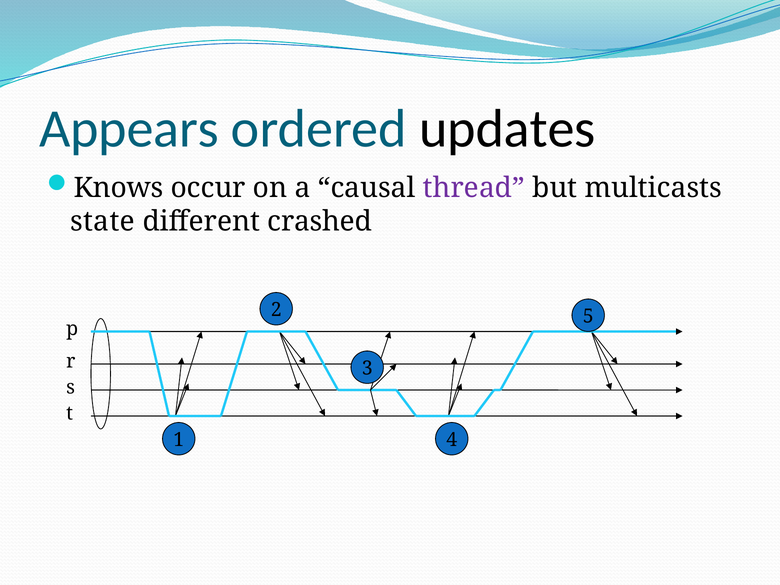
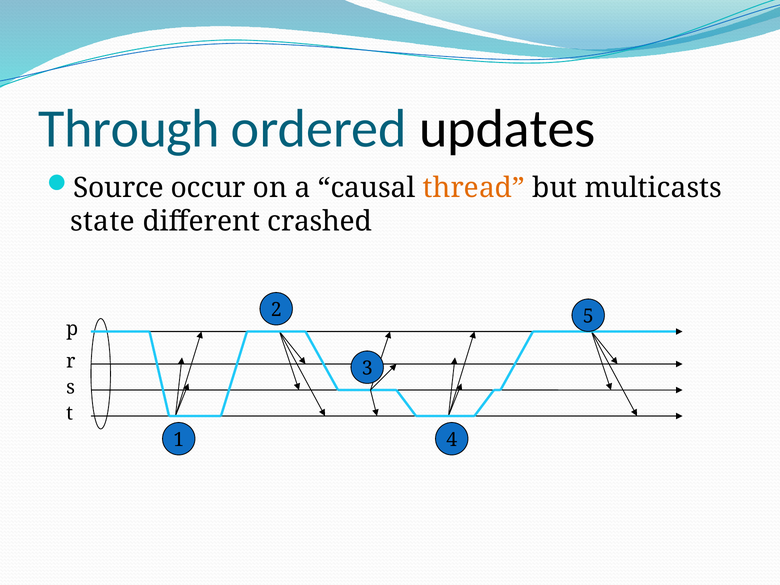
Appears: Appears -> Through (129, 129)
Knows: Knows -> Source (119, 188)
thread colour: purple -> orange (474, 188)
